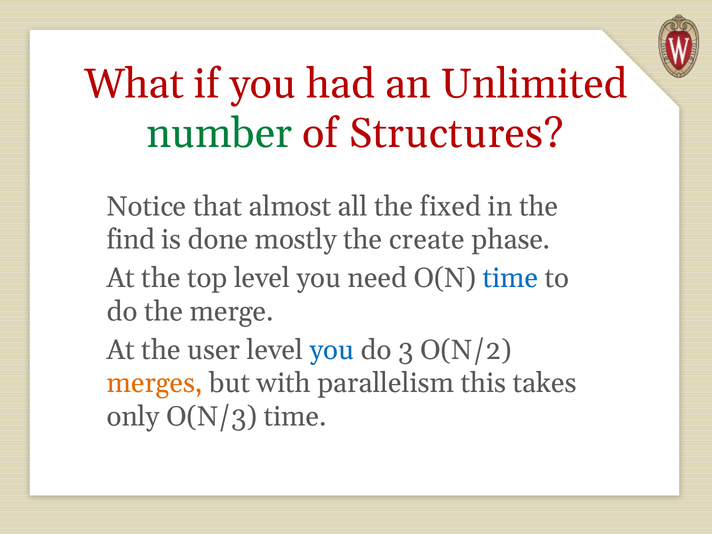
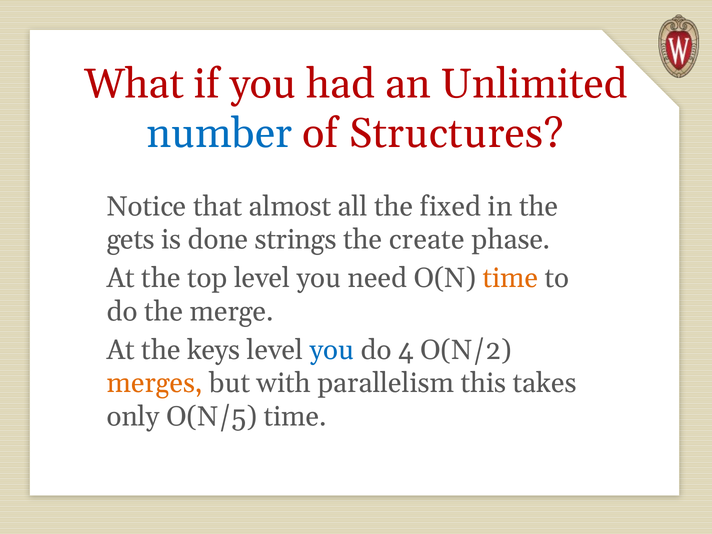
number colour: green -> blue (220, 134)
find: find -> gets (131, 240)
mostly: mostly -> strings (296, 240)
time colour: blue -> orange (510, 278)
user: user -> keys (214, 350)
3: 3 -> 4 (406, 350)
O(N/3: O(N/3 -> O(N/5 (212, 416)
